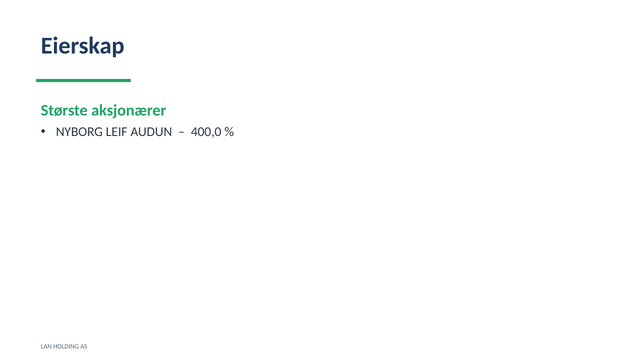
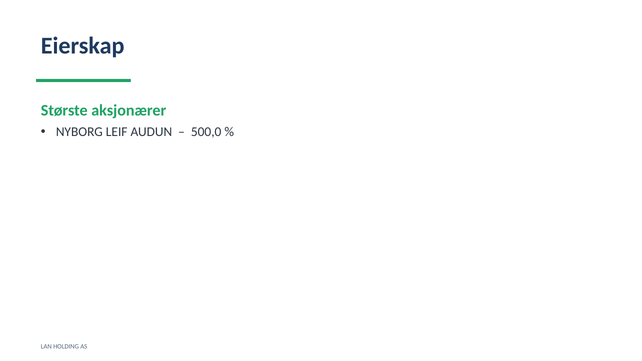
400,0: 400,0 -> 500,0 (206, 132)
